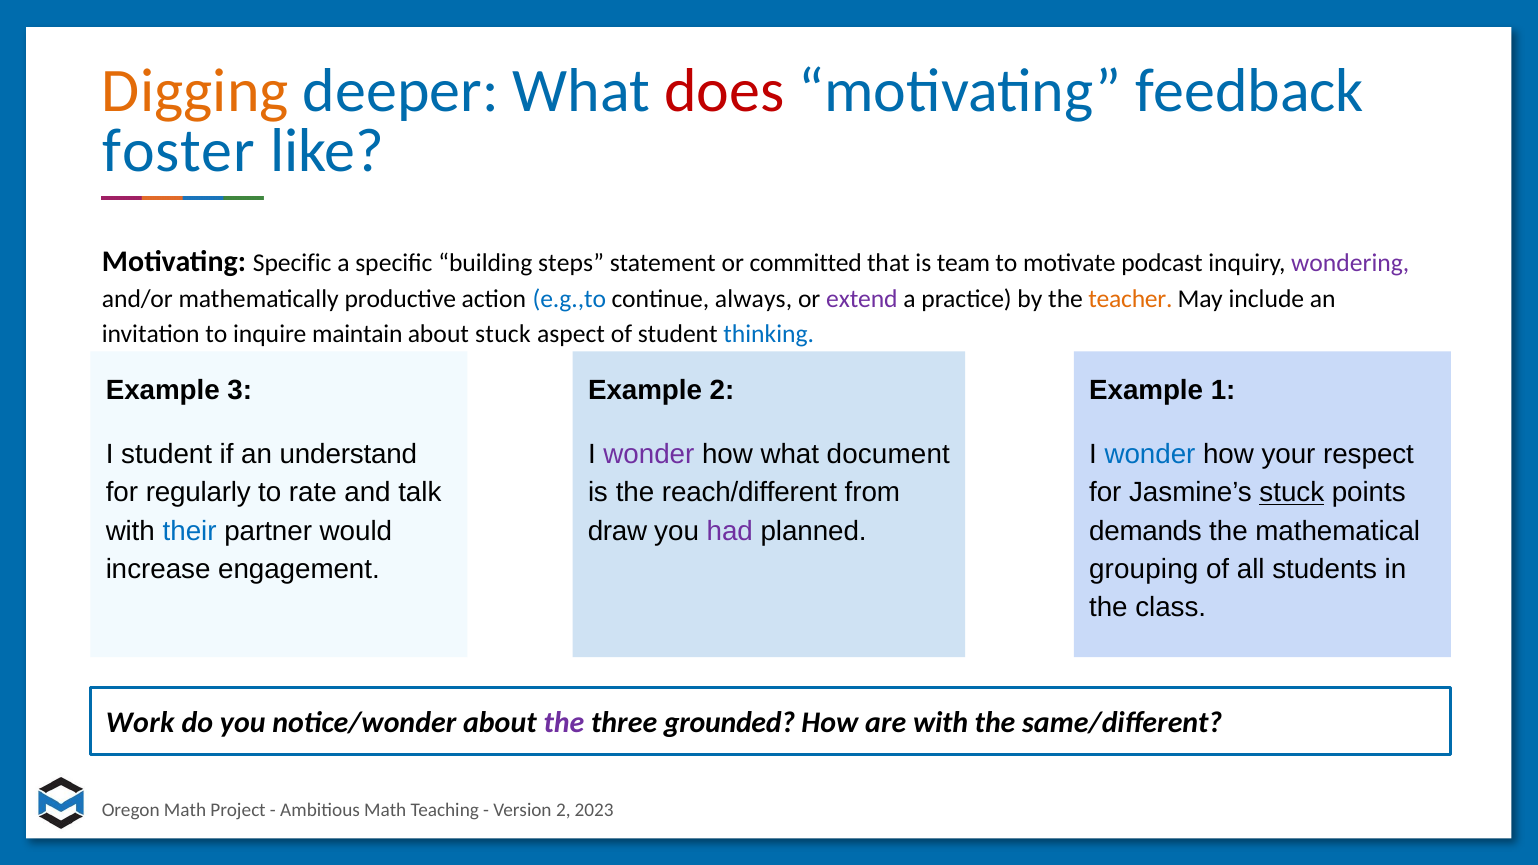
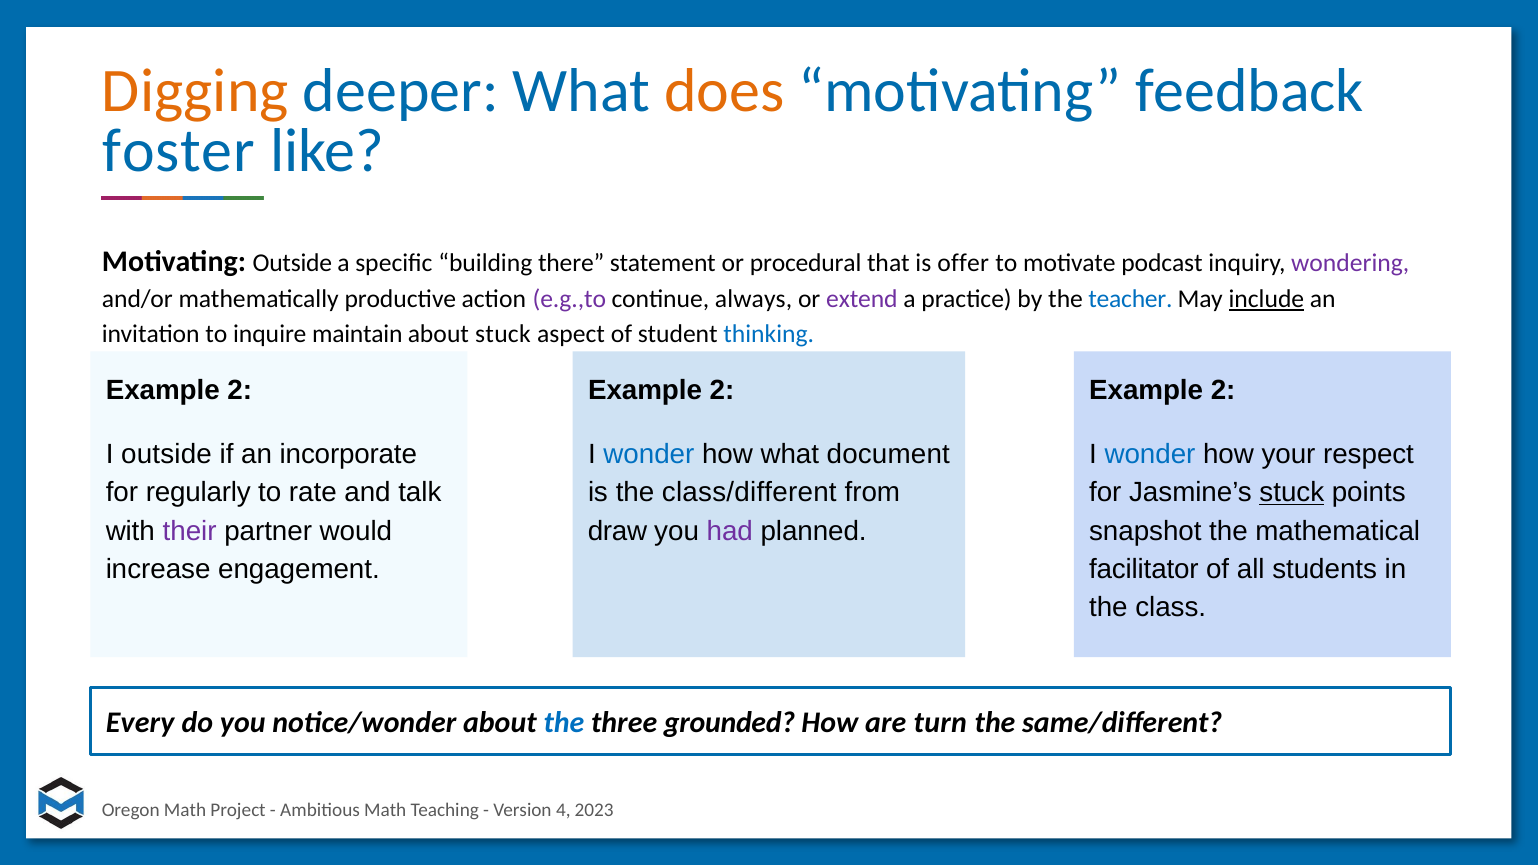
does colour: red -> orange (724, 91)
Motivating Specific: Specific -> Outside (292, 263)
steps: steps -> there (571, 263)
committed: committed -> procedural (806, 263)
team: team -> offer (963, 263)
e.g.,to colour: blue -> purple (569, 299)
teacher colour: orange -> blue (1130, 299)
include underline: none -> present (1266, 299)
3: 3 -> 2 (240, 390)
1: 1 -> 2 (1223, 390)
I student: student -> outside (167, 454)
understand: understand -> incorporate (348, 454)
wonder colour: purple -> blue (649, 454)
reach/different: reach/different -> class/different (749, 493)
their colour: blue -> purple (190, 531)
demands: demands -> snapshot (1145, 531)
grouping: grouping -> facilitator (1144, 569)
Work: Work -> Every (140, 723)
the colour: purple -> blue (564, 723)
are with: with -> turn (940, 723)
2: 2 -> 4 (563, 810)
